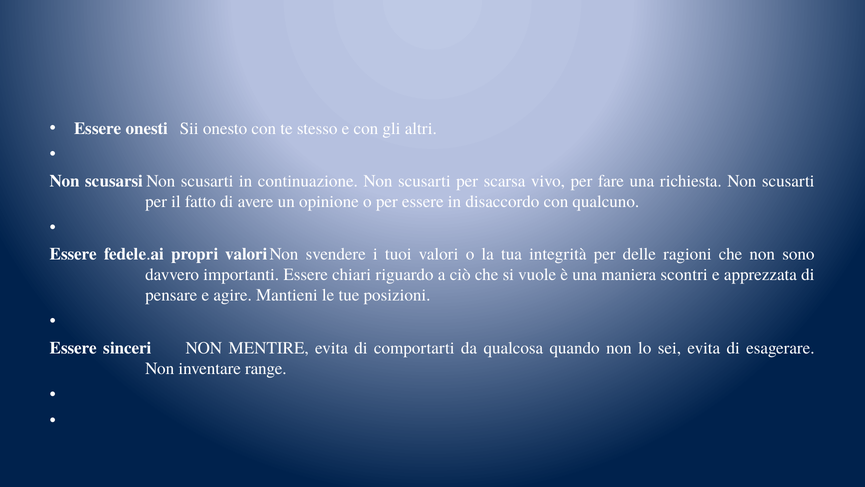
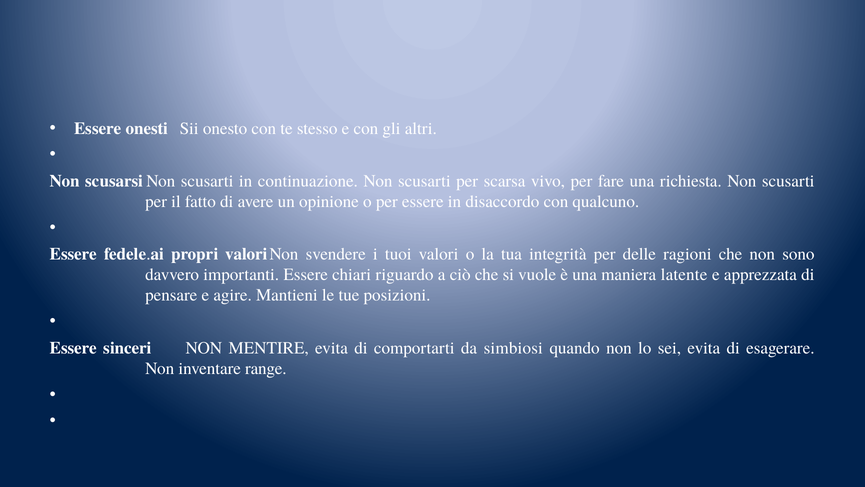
scontri: scontri -> latente (684, 275)
qualcosa: qualcosa -> simbiosi (513, 348)
